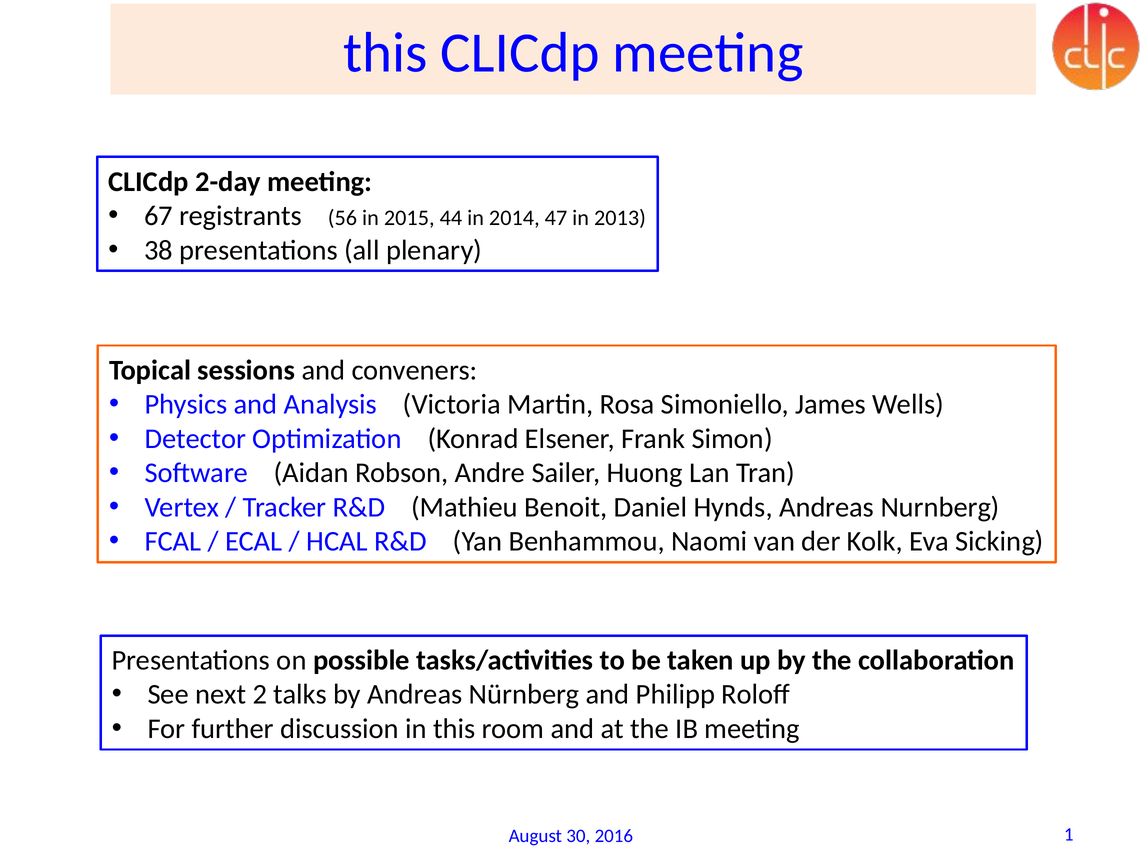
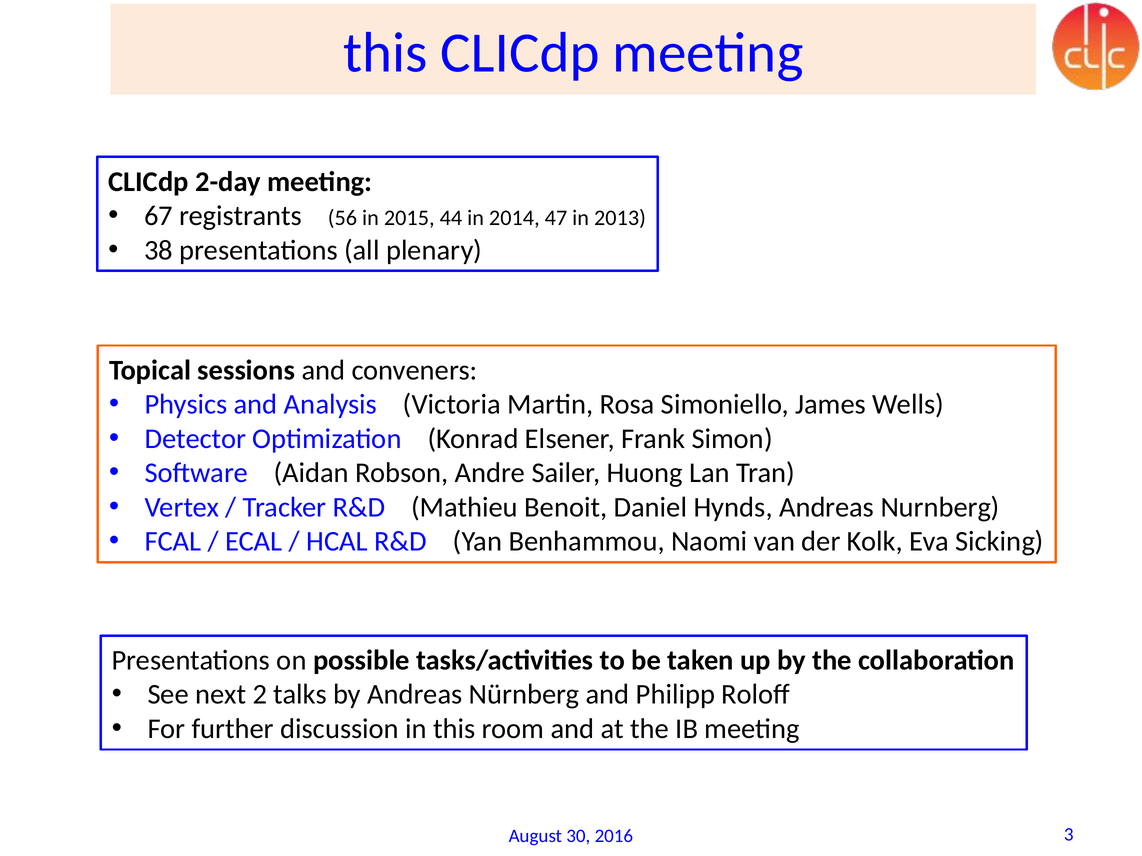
1: 1 -> 3 (1069, 835)
